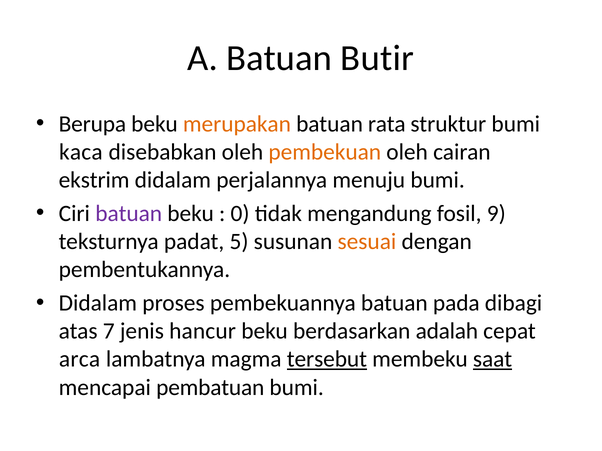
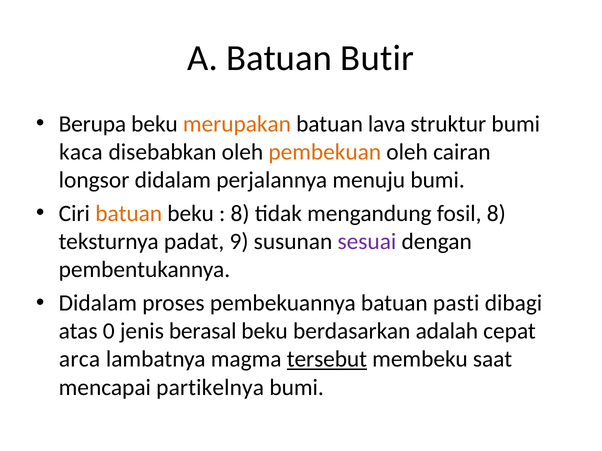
rata: rata -> lava (387, 124)
ekstrim: ekstrim -> longsor (94, 180)
batuan colour: purple -> orange (129, 214)
0: 0 -> 8 (240, 214)
fosil 9: 9 -> 8 (496, 214)
5: 5 -> 9 (239, 242)
sesuai colour: orange -> purple (367, 242)
pada: pada -> pasti (456, 303)
7: 7 -> 0 (109, 332)
hancur: hancur -> berasal (203, 332)
saat underline: present -> none (493, 360)
pembatuan: pembatuan -> partikelnya (210, 388)
